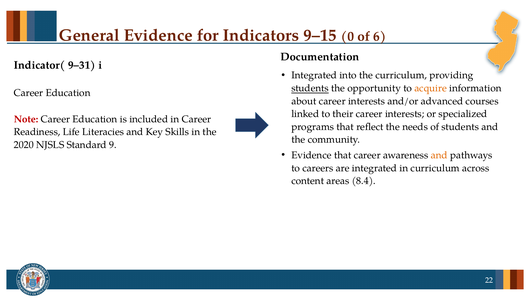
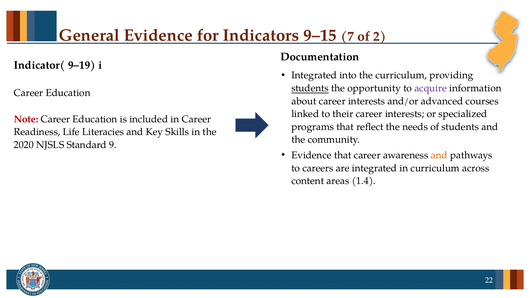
0: 0 -> 7 (348, 36)
6: 6 -> 2 (380, 36)
9–31: 9–31 -> 9–19 (82, 65)
acquire colour: orange -> purple (431, 88)
8.4: 8.4 -> 1.4 (364, 181)
